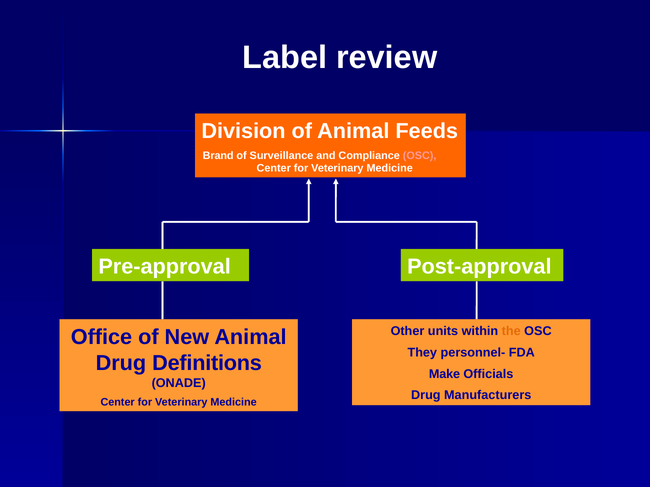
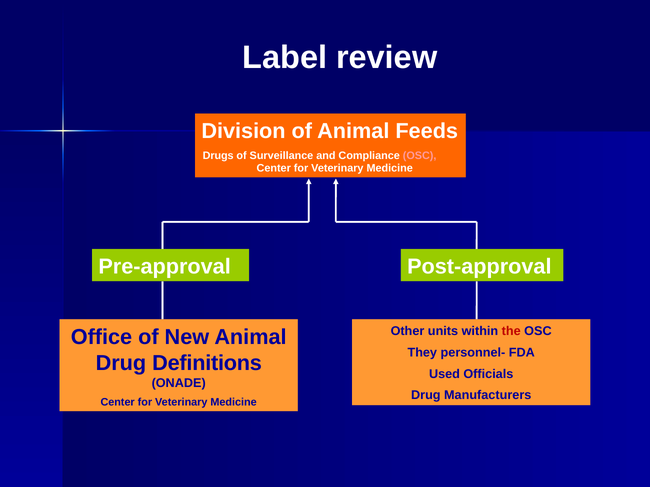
Brand: Brand -> Drugs (218, 156)
the colour: orange -> red (511, 331)
Make: Make -> Used (444, 374)
